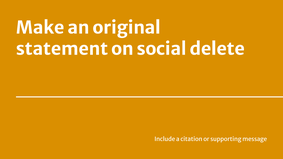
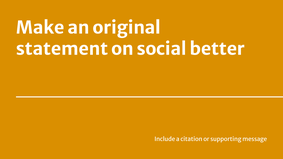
delete: delete -> better (217, 49)
